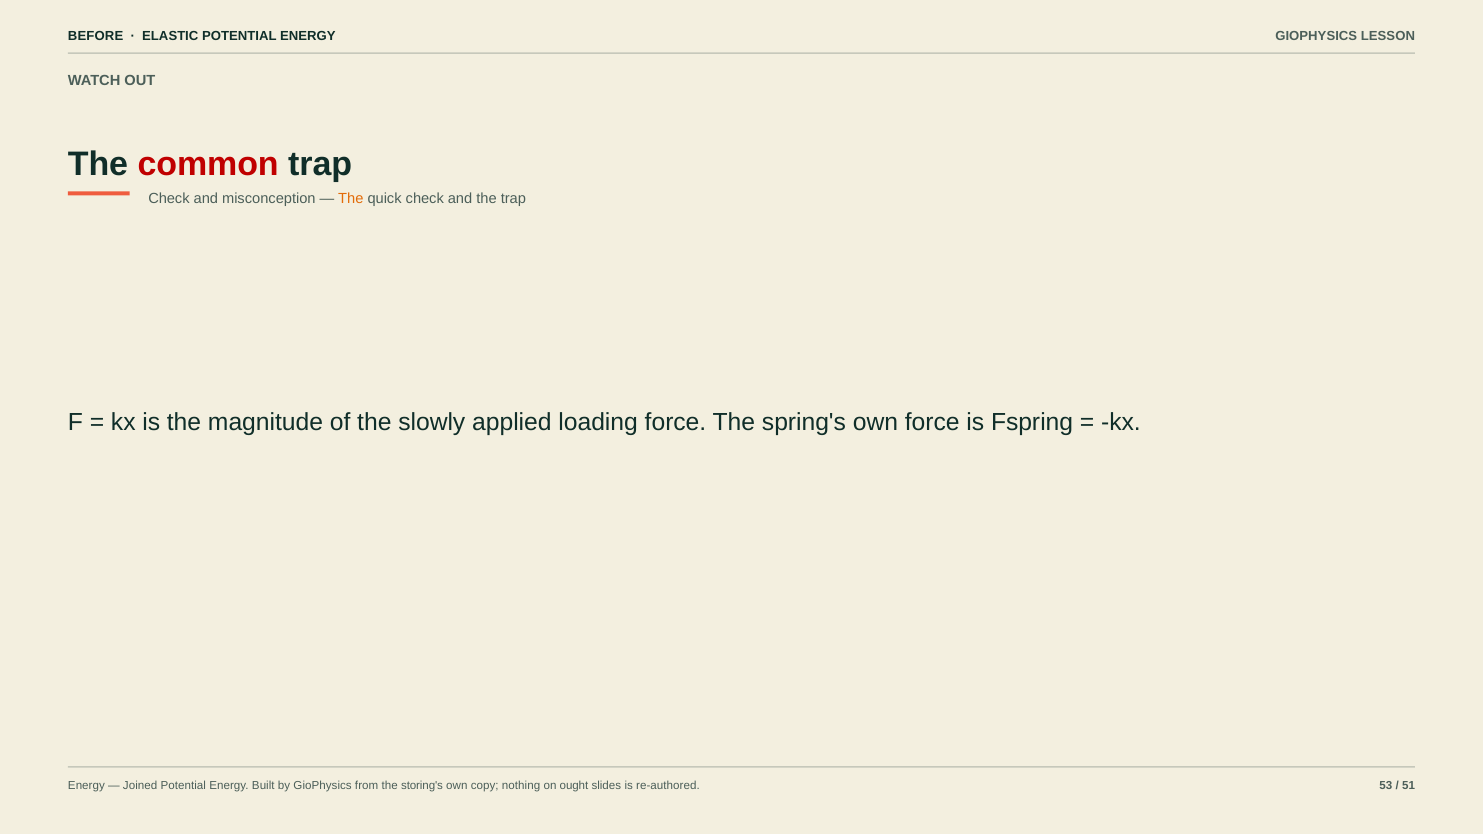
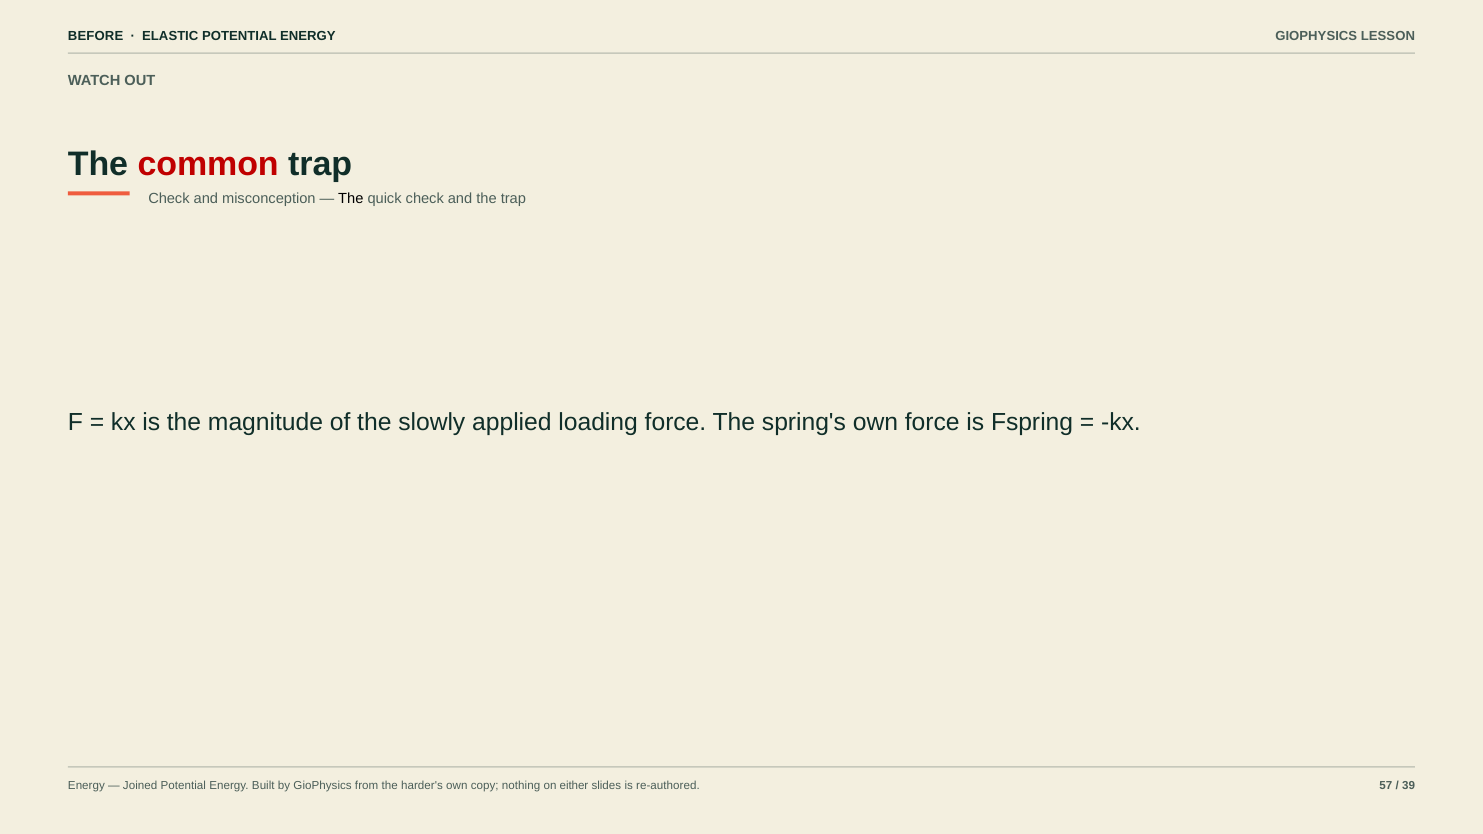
The colour: orange -> black (351, 198)
storing's: storing's -> harder's (422, 786)
ought: ought -> either (574, 786)
53: 53 -> 57 (1386, 786)
51: 51 -> 39 (1408, 786)
